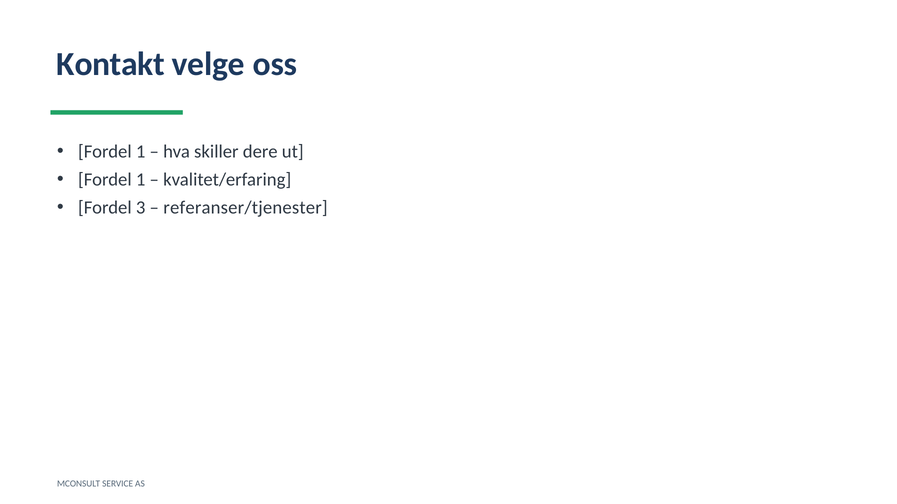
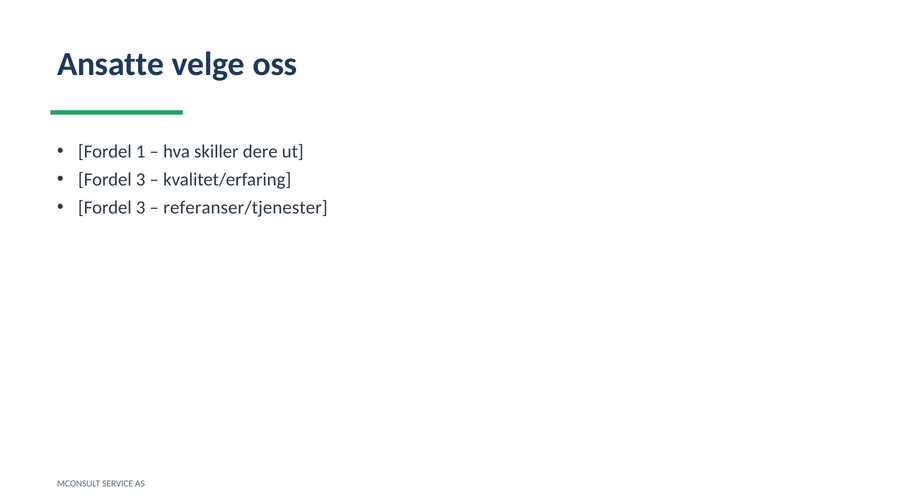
Kontakt: Kontakt -> Ansatte (111, 64)
1: 1 -> 3 (141, 180)
